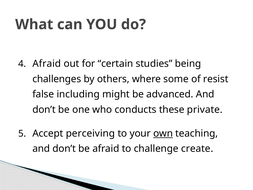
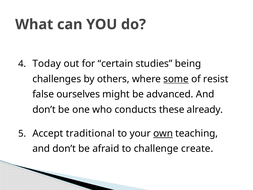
Afraid: Afraid -> Today (47, 64)
some underline: none -> present (176, 79)
including: including -> ourselves (78, 94)
private: private -> already (205, 109)
perceiving: perceiving -> traditional (90, 133)
